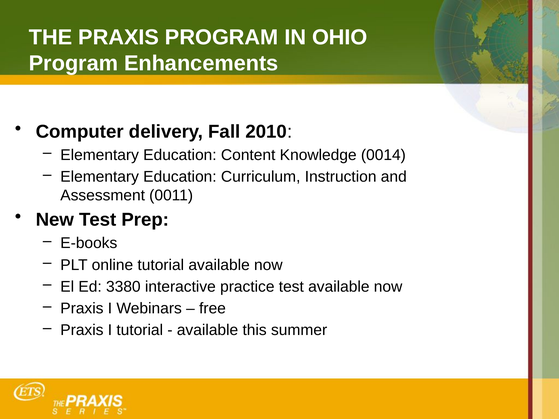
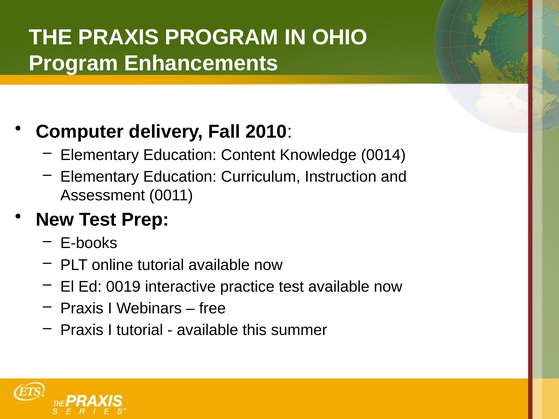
3380: 3380 -> 0019 (123, 287)
